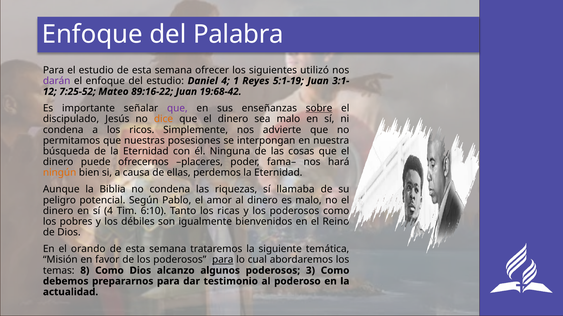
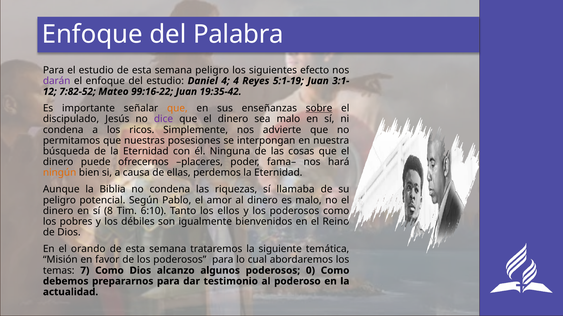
semana ofrecer: ofrecer -> peligro (212, 70)
utilizó: utilizó -> efecto (315, 70)
4 1: 1 -> 4 (236, 81)
7:25-52: 7:25-52 -> 7:82-52 (78, 92)
89:16-22: 89:16-22 -> 99:16-22 (152, 92)
19:68-42: 19:68-42 -> 19:35-42 (221, 92)
que colour: purple -> orange (177, 108)
dice colour: orange -> purple (164, 119)
sí 4: 4 -> 8 (108, 211)
ricas: ricas -> ellos (228, 211)
para underline: present -> none (223, 260)
8: 8 -> 7 (85, 271)
3: 3 -> 0 (310, 271)
